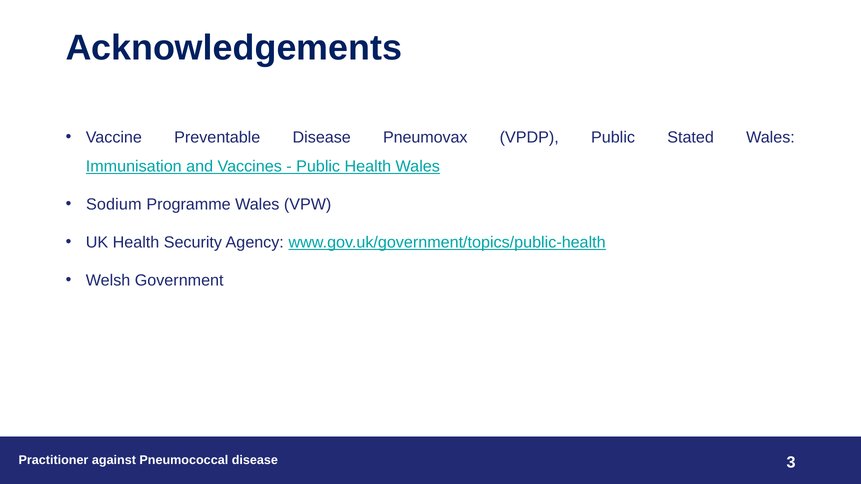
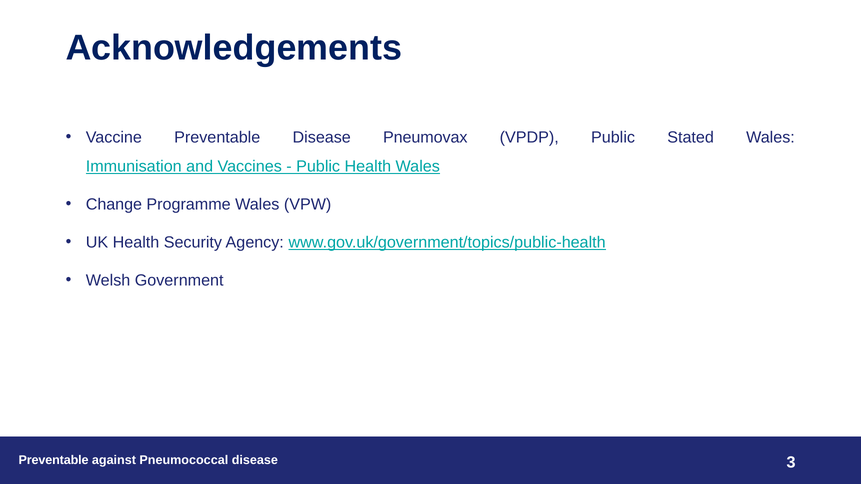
Sodium: Sodium -> Change (114, 204)
Practitioner: Practitioner -> Preventable (54, 460)
